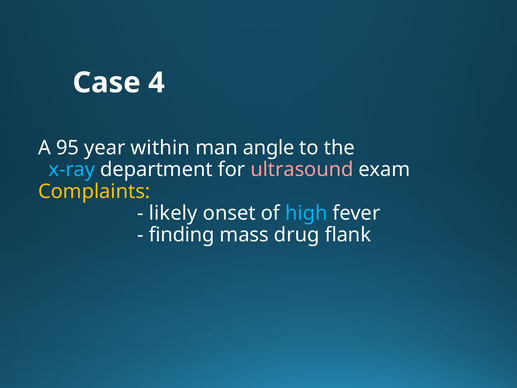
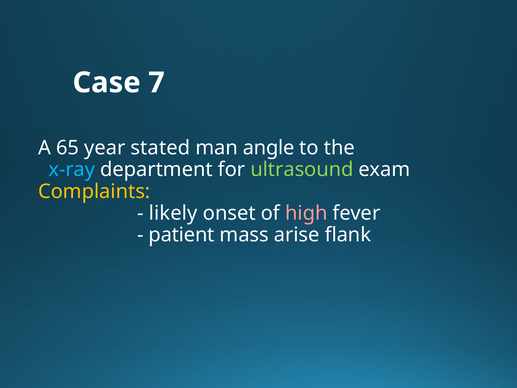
4: 4 -> 7 (156, 83)
95: 95 -> 65 (68, 148)
within: within -> stated (160, 148)
ultrasound colour: pink -> light green (302, 170)
high colour: light blue -> pink (306, 213)
finding: finding -> patient (182, 235)
drug: drug -> arise (297, 235)
